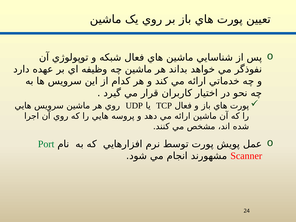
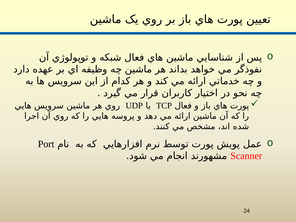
Port colour: green -> black (46, 144)
